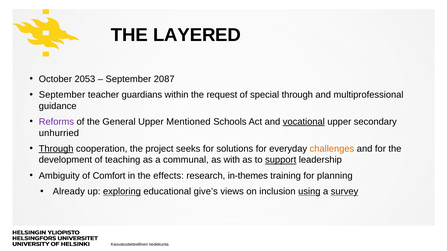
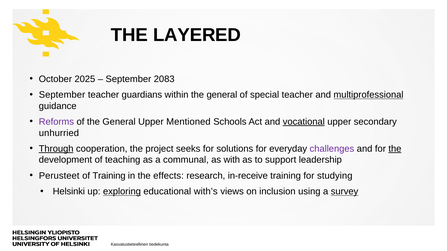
2053: 2053 -> 2025 (85, 79)
2087: 2087 -> 2083 (164, 79)
within the request: request -> general (222, 95)
special through: through -> teacher (297, 95)
multiprofessional underline: none -> present (369, 95)
challenges colour: orange -> purple (332, 149)
the underline: none -> present (395, 149)
support underline: present -> none (281, 160)
Ambiguity: Ambiguity -> Perusteet (59, 176)
of Comfort: Comfort -> Training (109, 176)
in-themes: in-themes -> in-receive (248, 176)
planning: planning -> studying (335, 176)
Already: Already -> Helsinki (69, 192)
give’s: give’s -> with’s (206, 192)
using underline: present -> none (309, 192)
